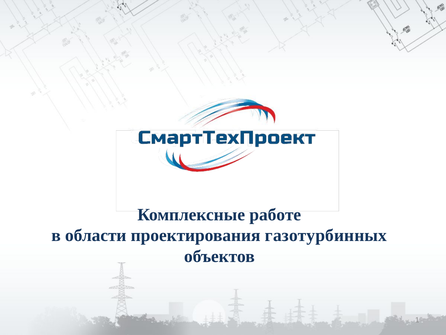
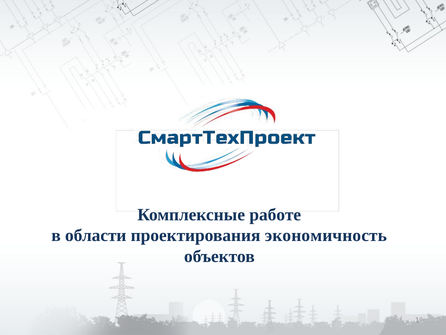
газотурбинных: газотурбинных -> экономичность (326, 235)
